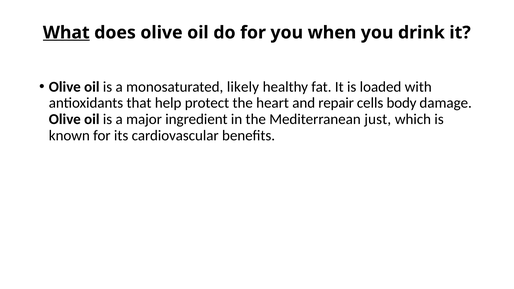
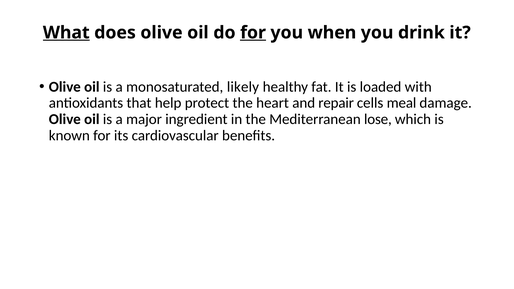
for underline: none -> present (253, 33)
body: body -> meal (402, 103)
just: just -> lose (378, 119)
